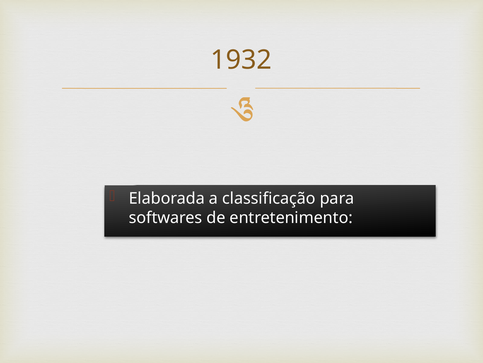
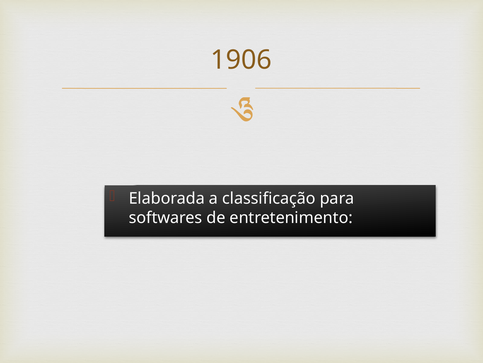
1932: 1932 -> 1906 (241, 60)
